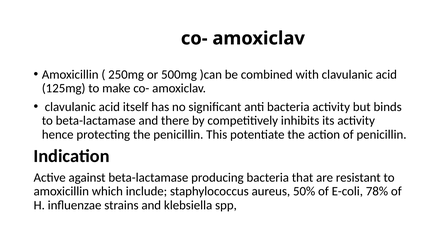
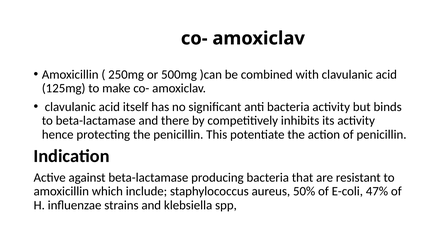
78%: 78% -> 47% (377, 191)
